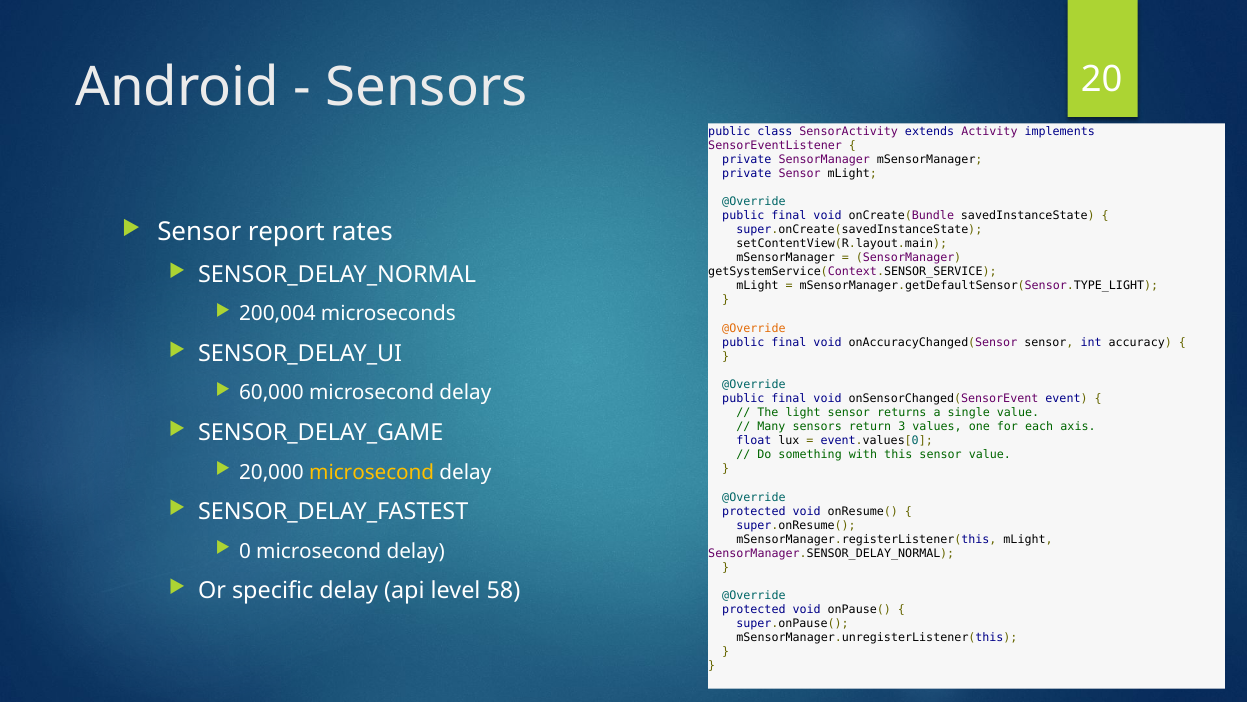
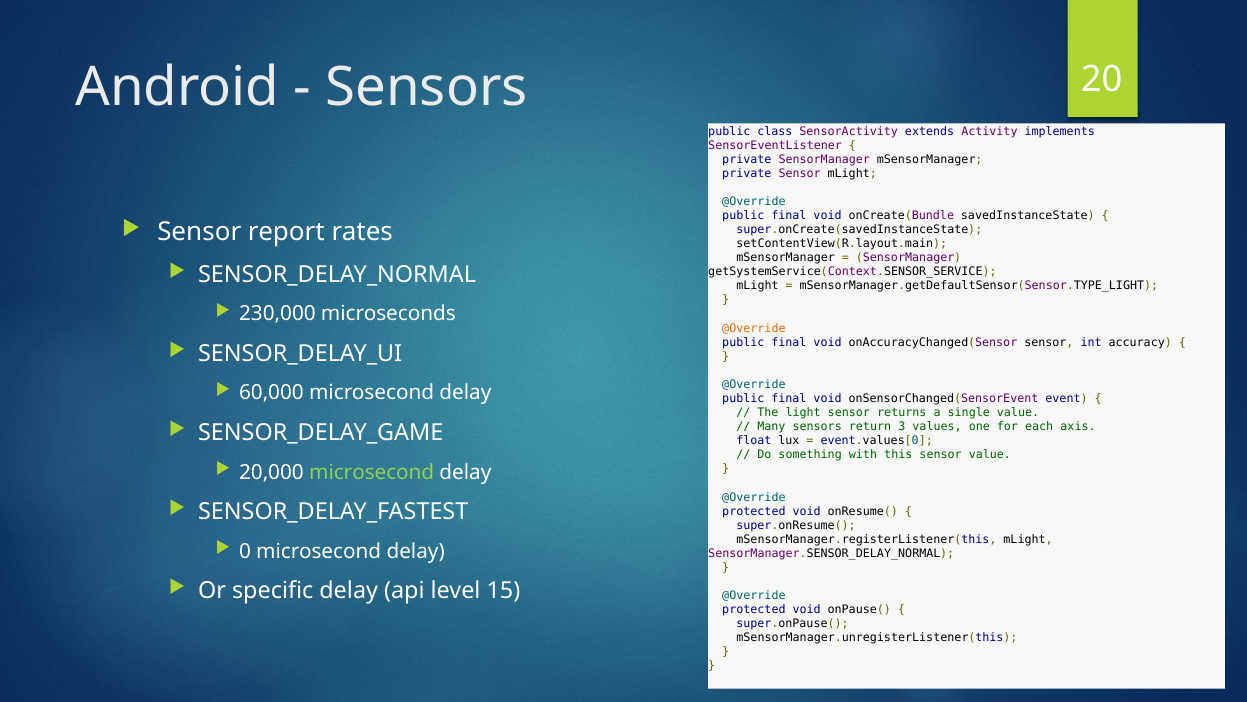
200,004: 200,004 -> 230,000 (277, 314)
microsecond colour: yellow -> light green (372, 472)
58: 58 -> 15 (503, 590)
